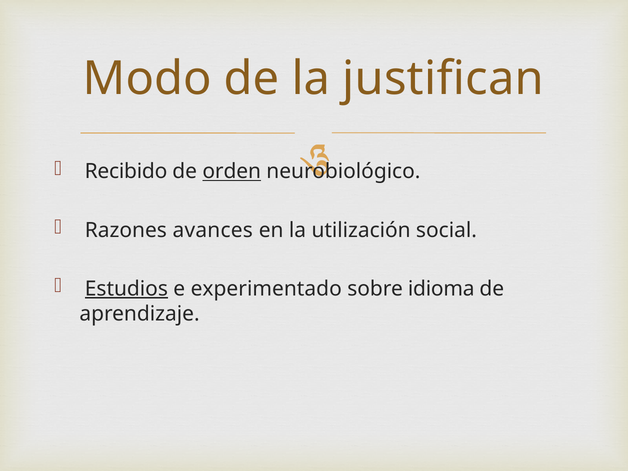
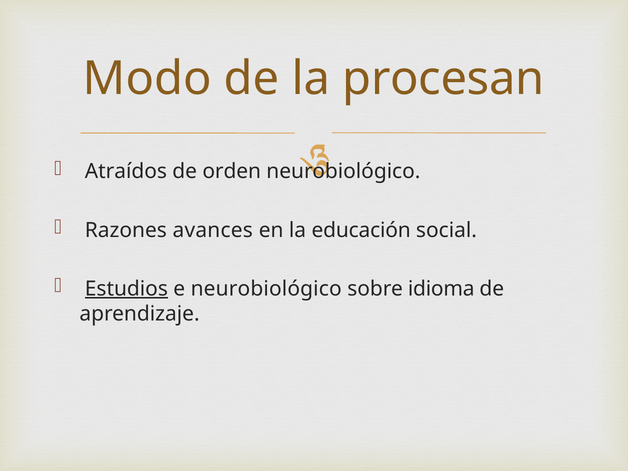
justiﬁcan: justiﬁcan -> procesan (443, 79)
Recibido: Recibido -> Atraídos (126, 172)
orden underline: present -> none (232, 172)
utilización: utilización -> educación (361, 230)
e experimentado: experimentado -> neurobiológico (266, 289)
